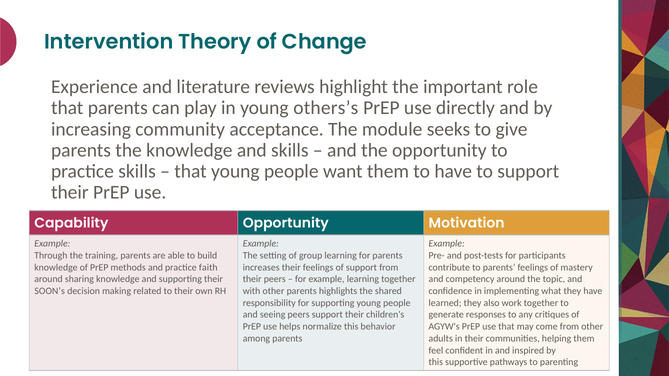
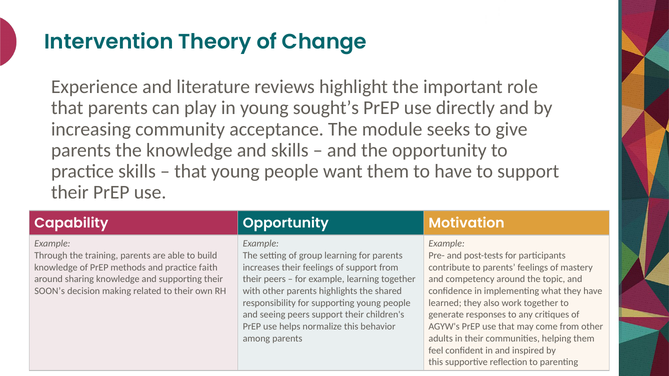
others’s: others’s -> sought’s (326, 108)
pathways: pathways -> reflection (509, 363)
